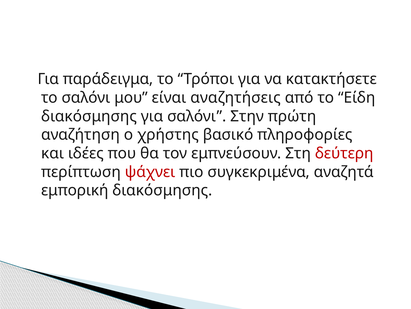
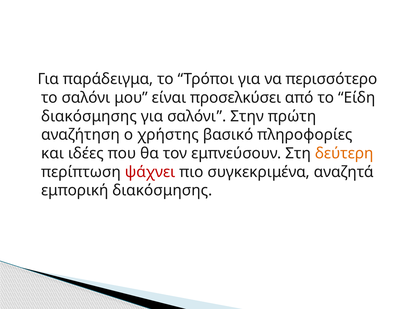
κατακτήσετε: κατακτήσετε -> περισσότερο (331, 79)
αναζητήσεις: αναζητήσεις -> προσελκύσει (236, 97)
δεύτερη colour: red -> orange (344, 153)
